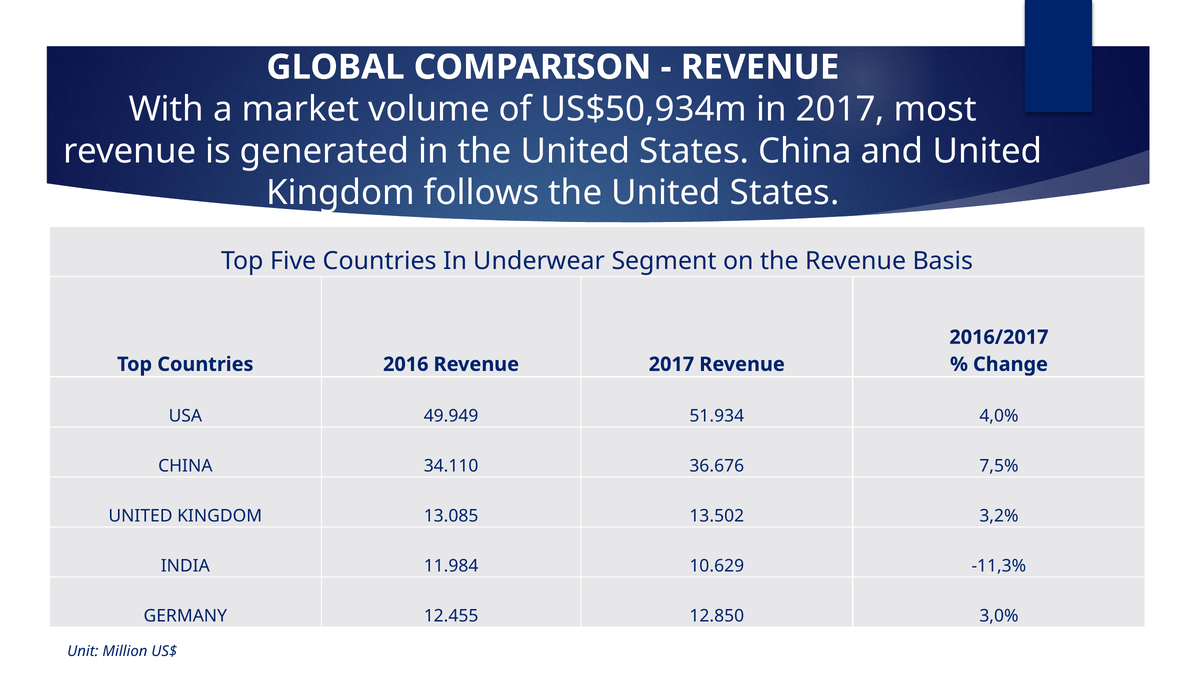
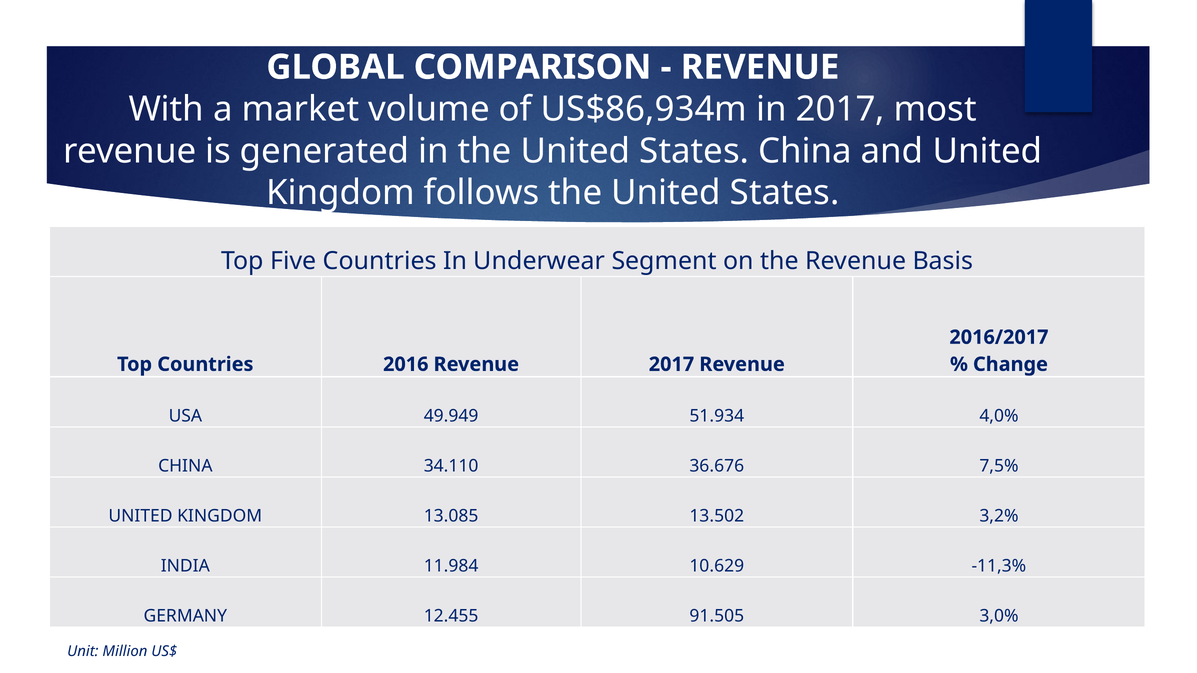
US$50,934m: US$50,934m -> US$86,934m (644, 109)
12.850: 12.850 -> 91.505 (717, 616)
